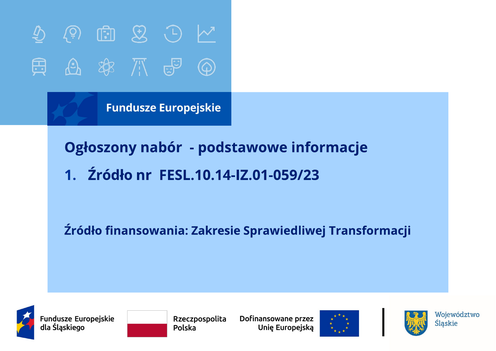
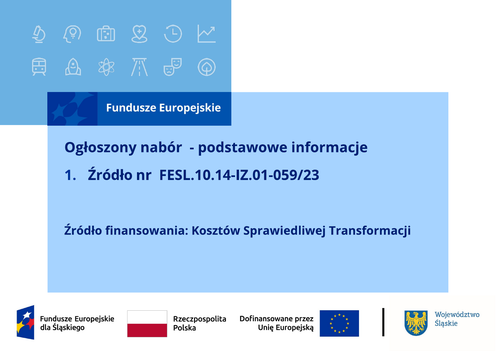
Zakresie: Zakresie -> Kosztów (216, 231)
